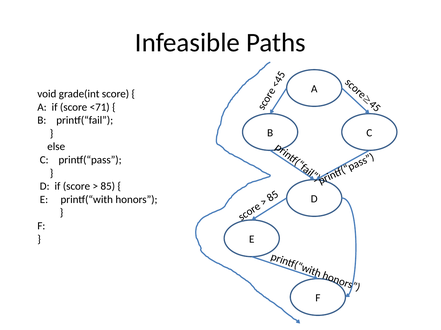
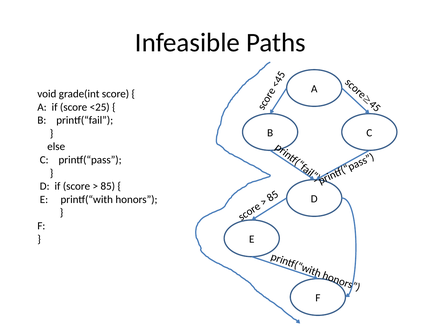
<71: <71 -> <25 (100, 107)
